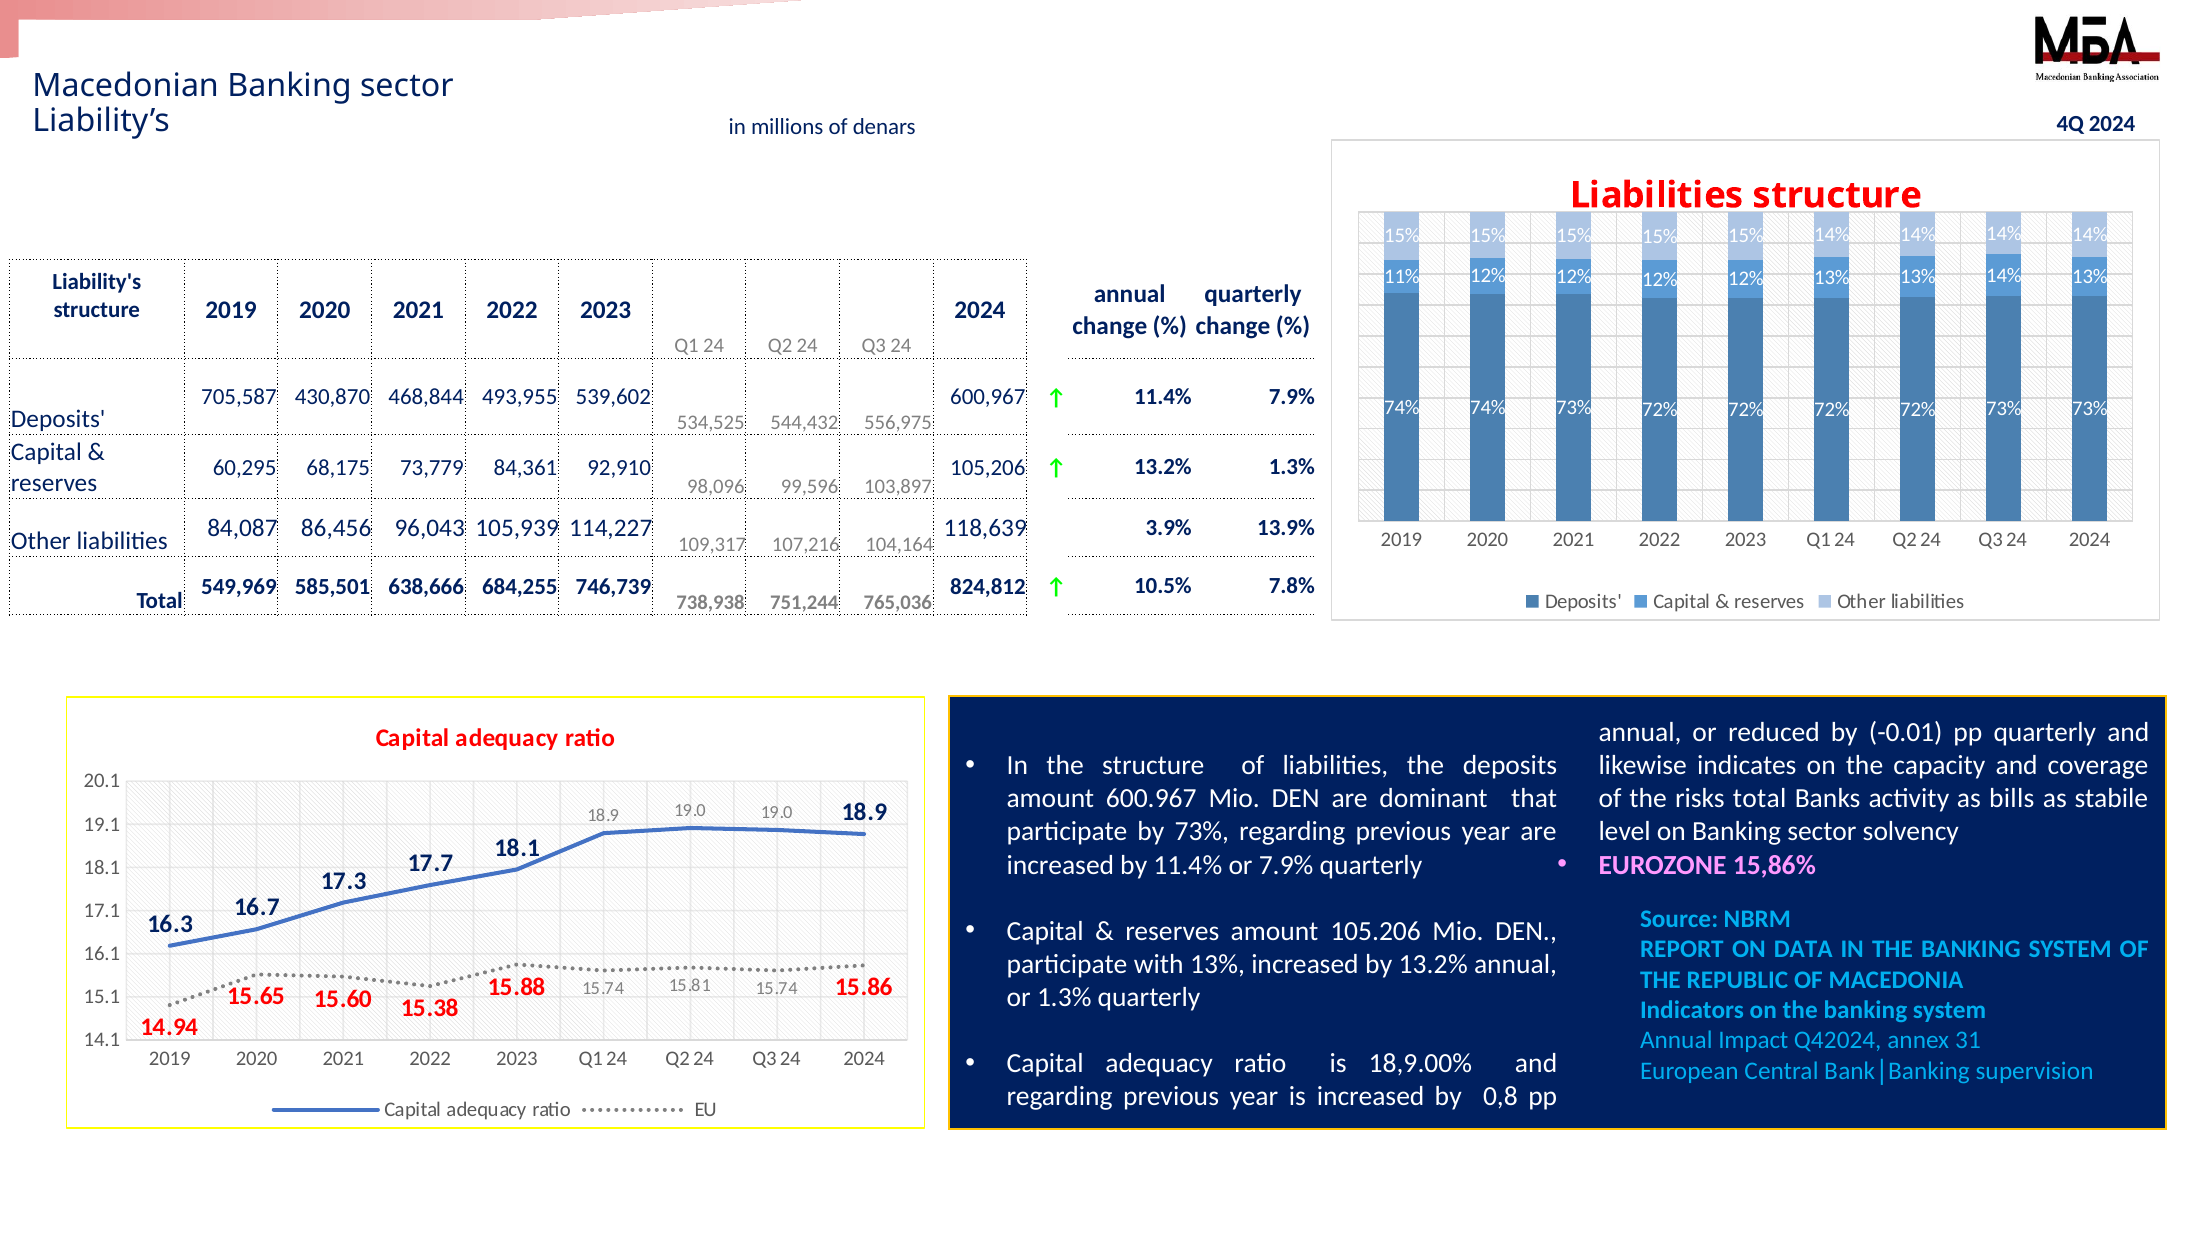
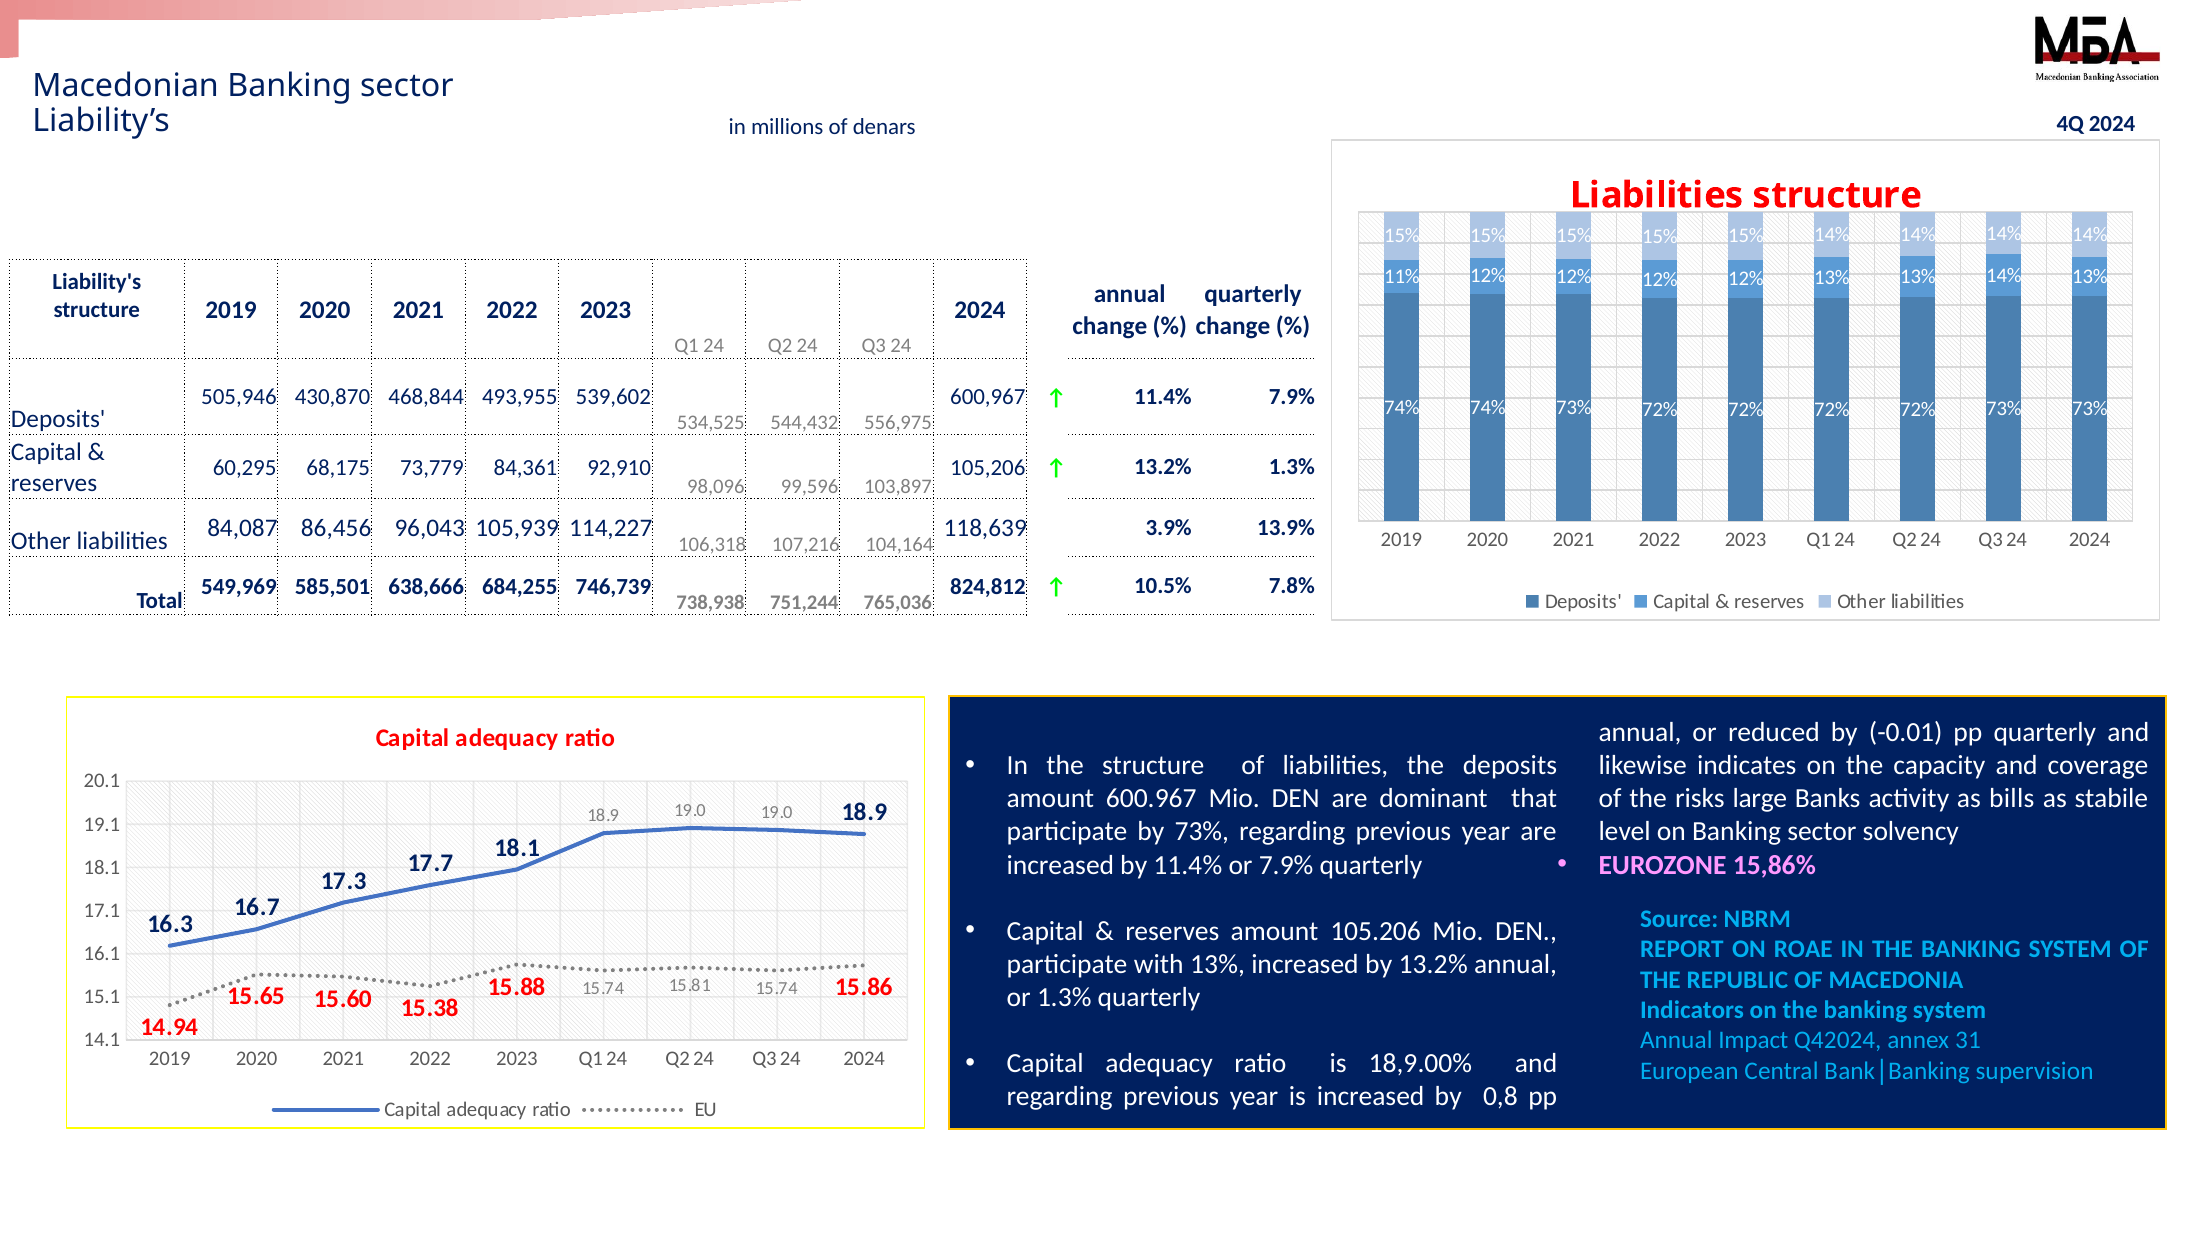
705,587: 705,587 -> 505,946 (239, 397)
109,317: 109,317 -> 106,318 (712, 544)
risks total: total -> large (1760, 799)
DATA: DATA -> ROAE (1803, 949)
